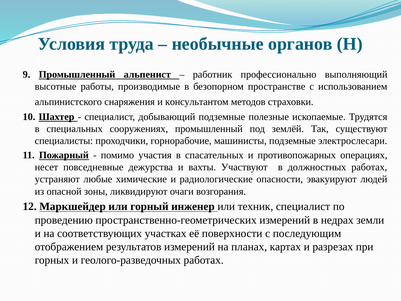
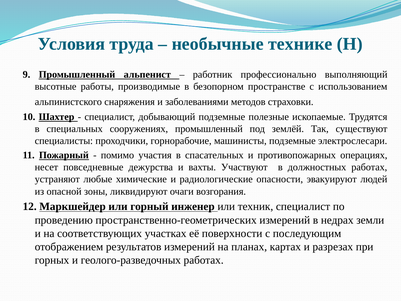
органов: органов -> технике (300, 44)
консультантом: консультантом -> заболеваниями (197, 102)
